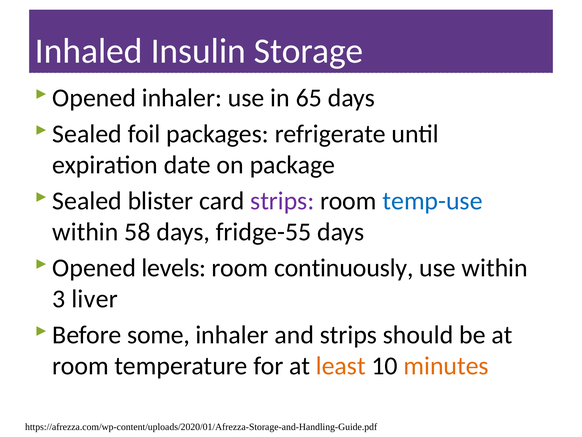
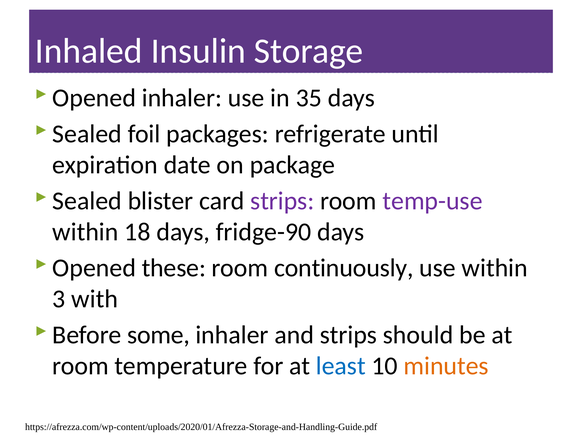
65: 65 -> 35 (309, 98)
temp-use colour: blue -> purple (433, 201)
58: 58 -> 18 (137, 232)
fridge-55: fridge-55 -> fridge-90 (264, 232)
levels: levels -> these (174, 268)
liver: liver -> with (95, 299)
least colour: orange -> blue (341, 366)
